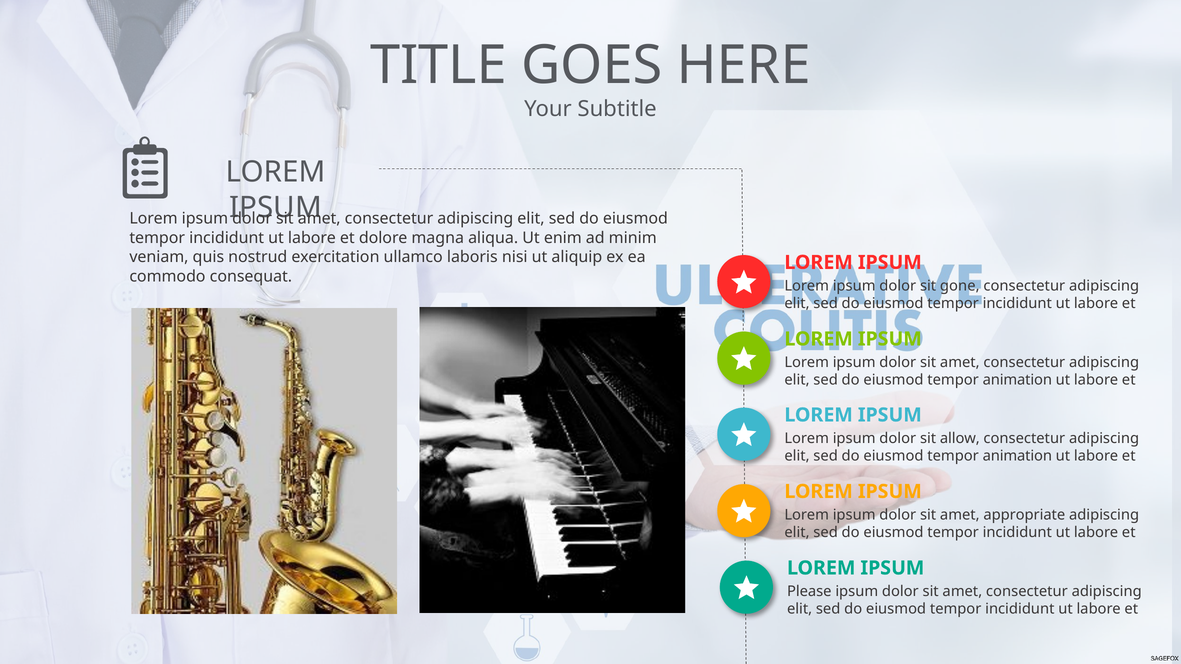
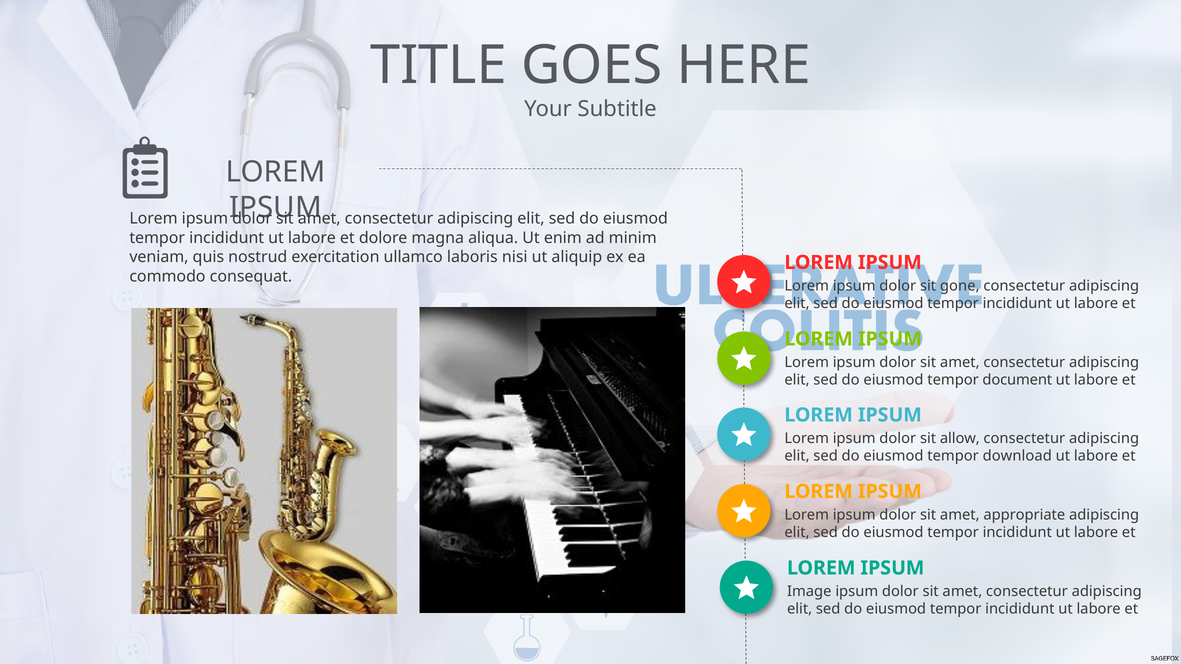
animation: animation -> document (1017, 380)
animation: animation -> download (1017, 456)
Please: Please -> Image (809, 592)
